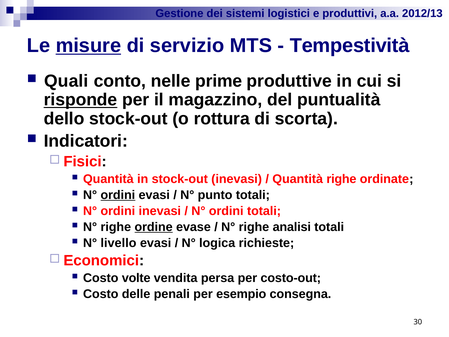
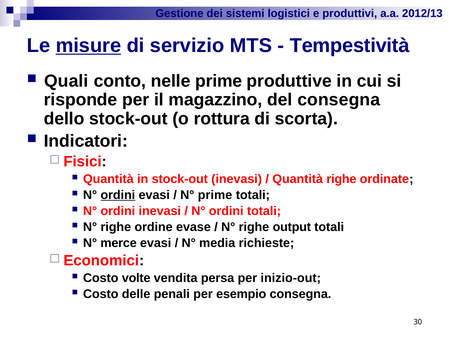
risponde underline: present -> none (81, 100)
del puntualità: puntualità -> consegna (339, 100)
N° punto: punto -> prime (215, 195)
ordine underline: present -> none (154, 227)
analisi: analisi -> output (292, 227)
livello: livello -> merce (119, 243)
logica: logica -> media (217, 243)
costo-out: costo-out -> inizio-out (291, 278)
